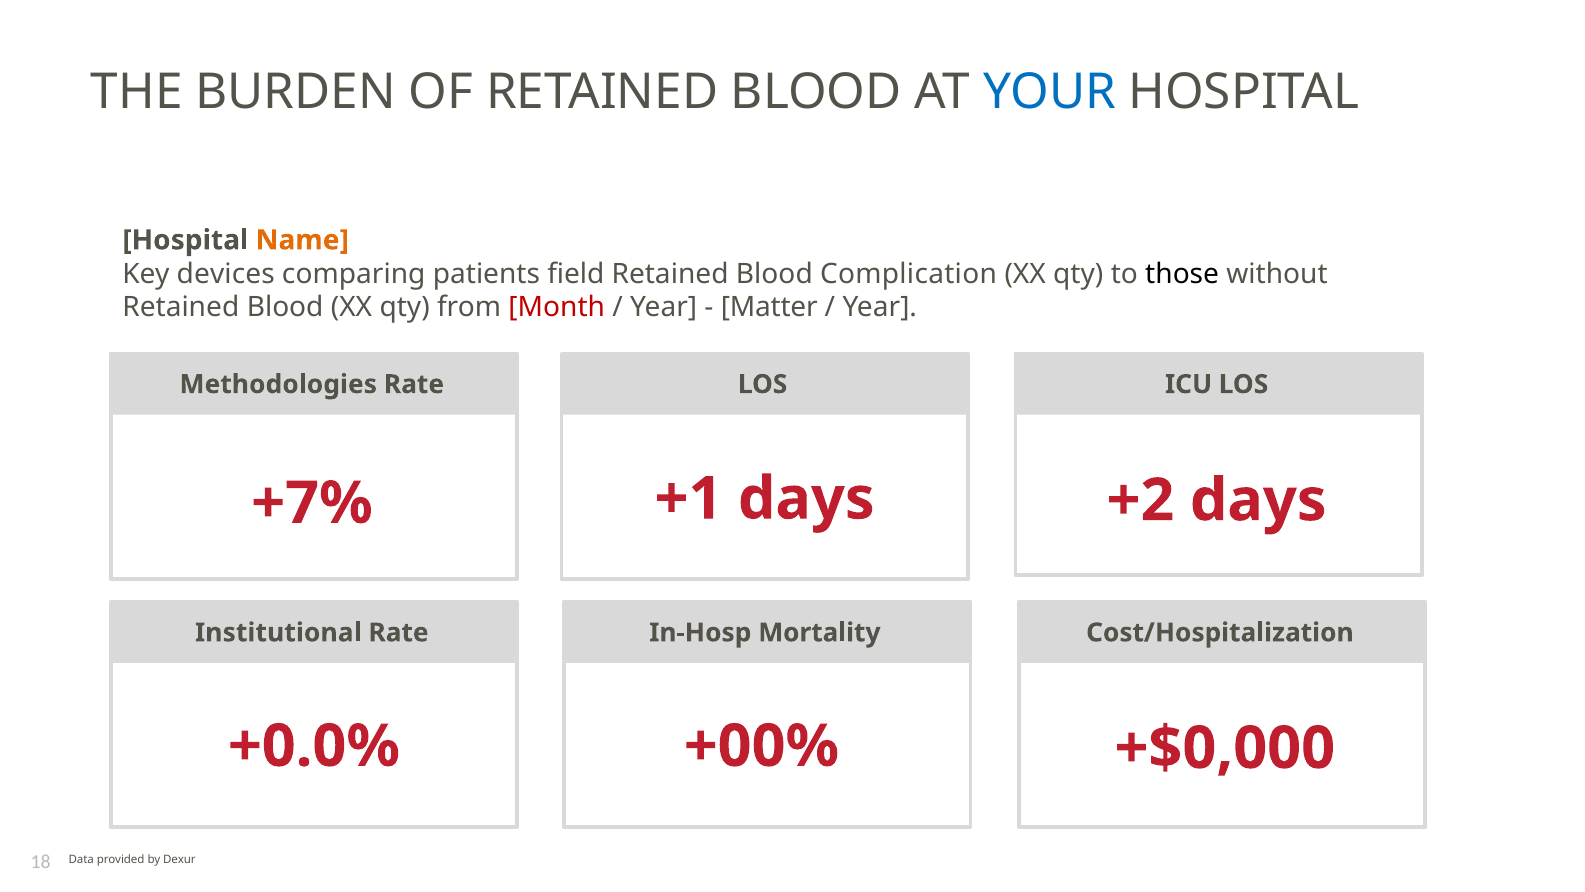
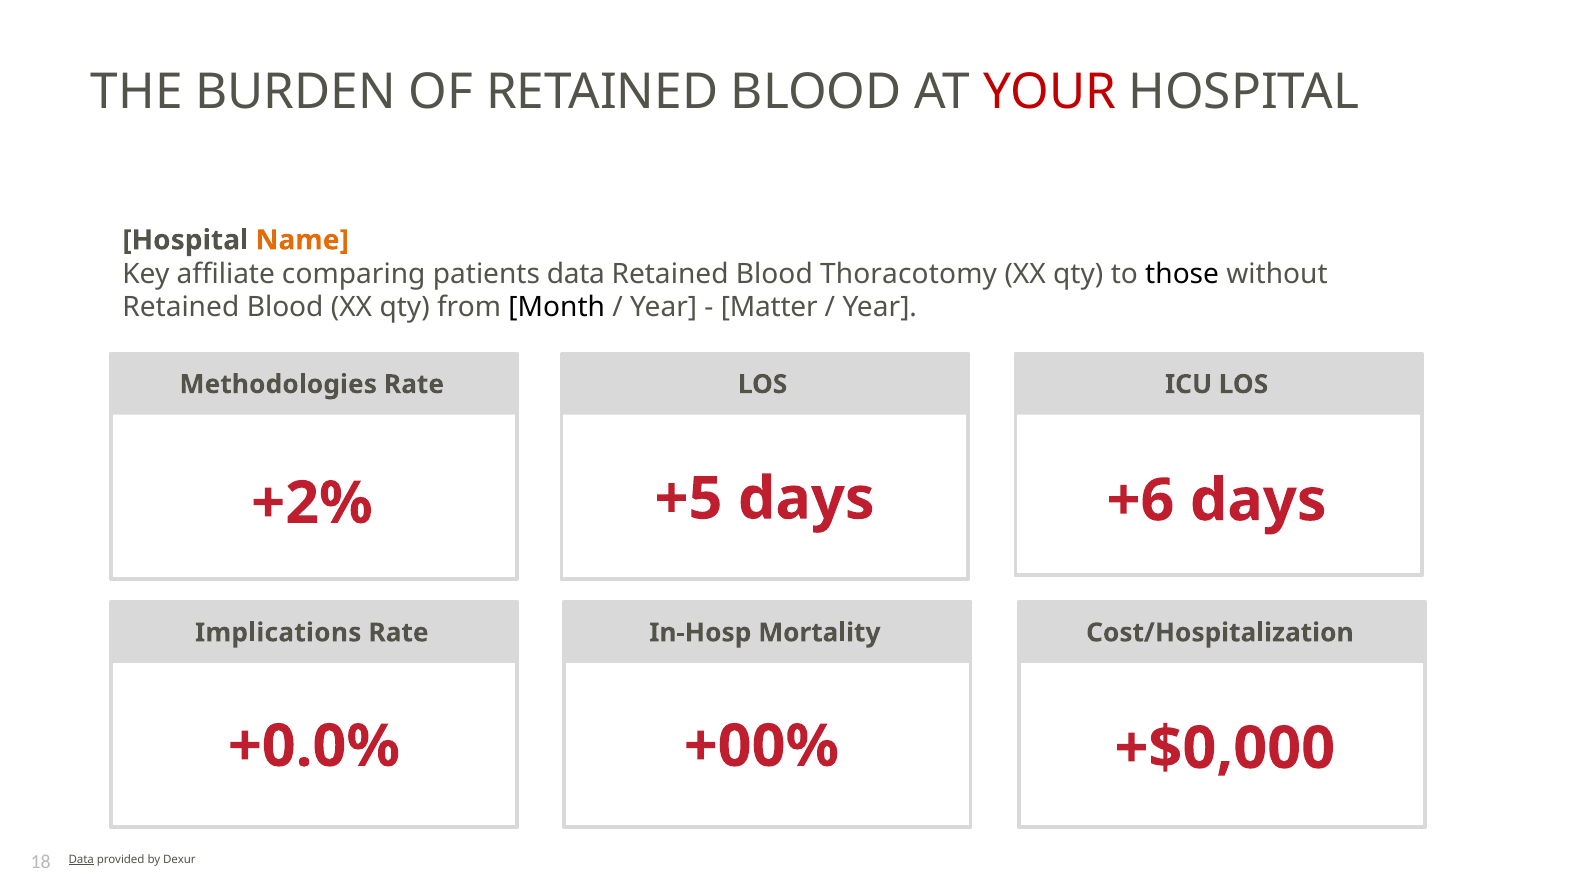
YOUR colour: blue -> red (1049, 93)
devices: devices -> affiliate (226, 274)
patients field: field -> data (576, 274)
Complication: Complication -> Thoracotomy (909, 274)
Month colour: red -> black (557, 307)
+1: +1 -> +5 (689, 499)
+2: +2 -> +6 (1140, 500)
+7%: +7% -> +2% (312, 503)
Institutional: Institutional -> Implications (278, 632)
Data underline: none -> present (81, 859)
